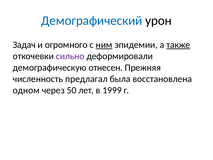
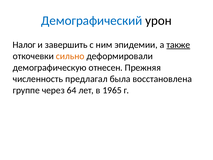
Задач: Задач -> Налог (24, 45)
огромного: огромного -> завершить (66, 45)
ним underline: present -> none (104, 45)
сильно colour: purple -> orange (70, 56)
одном: одном -> группе (26, 90)
50: 50 -> 64 (72, 90)
1999: 1999 -> 1965 (112, 90)
